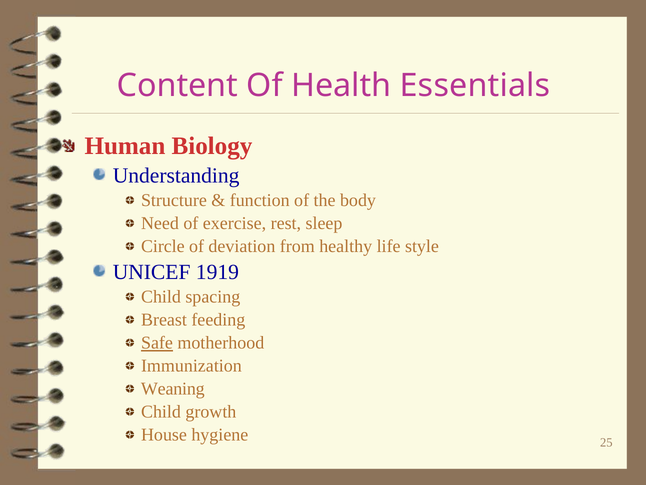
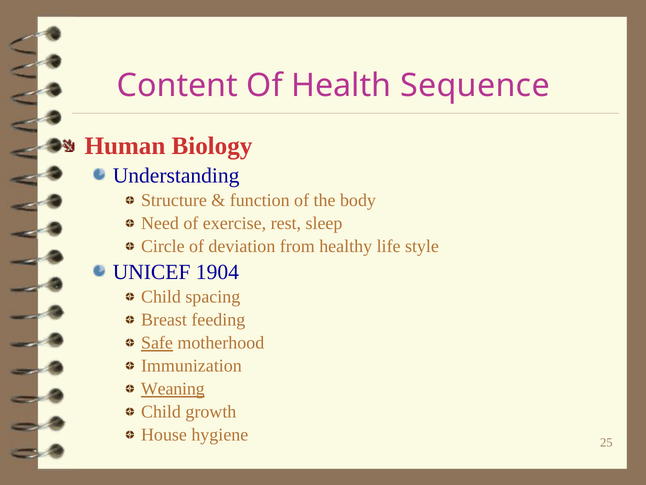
Essentials: Essentials -> Sequence (475, 86)
1919: 1919 -> 1904 (217, 272)
Weaning underline: none -> present (173, 389)
